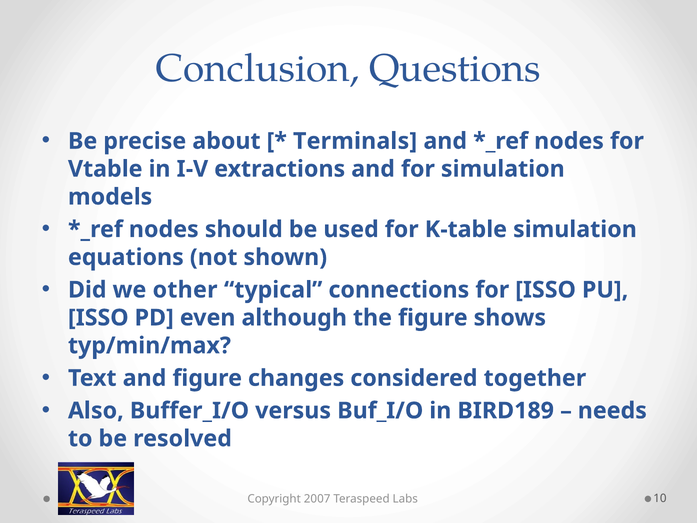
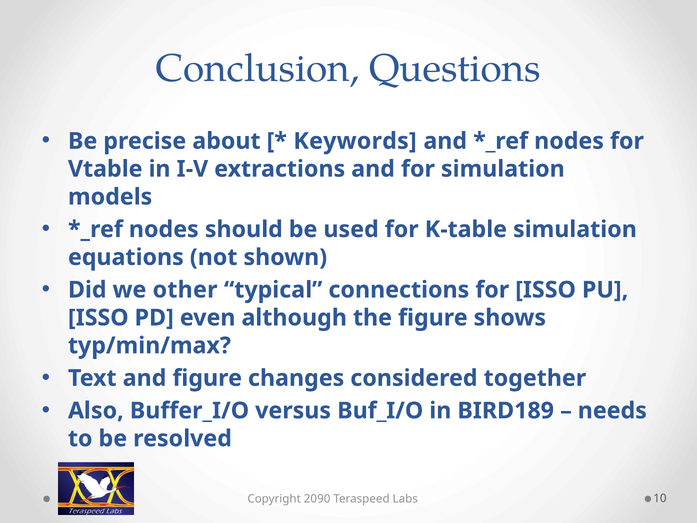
Terminals: Terminals -> Keywords (355, 141)
2007: 2007 -> 2090 (317, 498)
